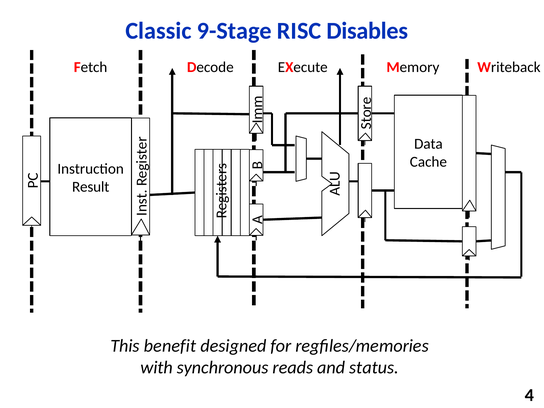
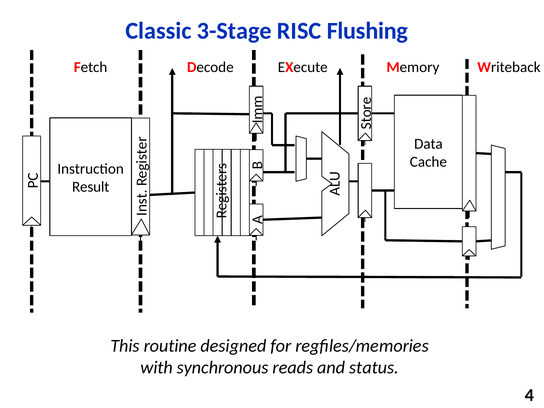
9-Stage: 9-Stage -> 3-Stage (234, 31)
Disables: Disables -> Flushing (367, 31)
benefit: benefit -> routine (170, 346)
